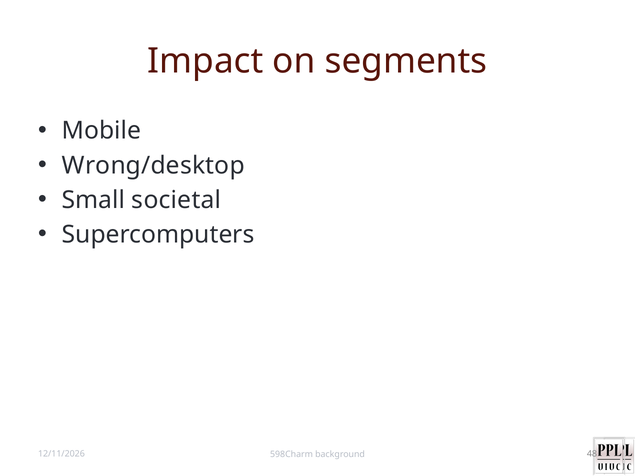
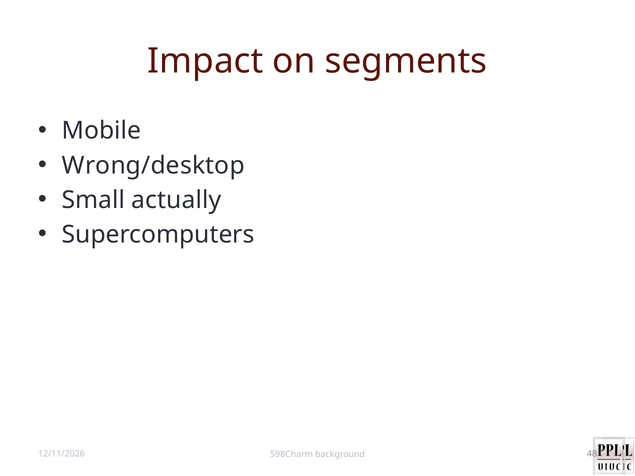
societal: societal -> actually (176, 200)
